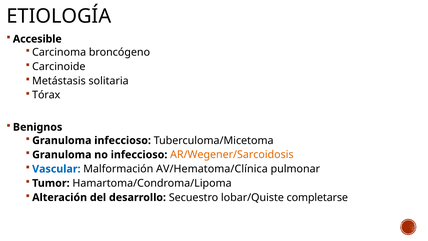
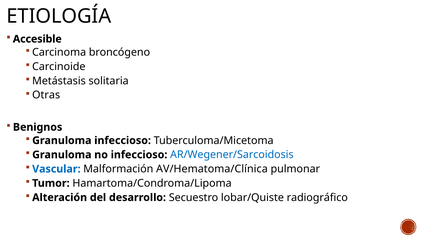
Tórax: Tórax -> Otras (46, 95)
AR/Wegener/Sarcoidosis colour: orange -> blue (232, 155)
completarse: completarse -> radiográfico (317, 197)
